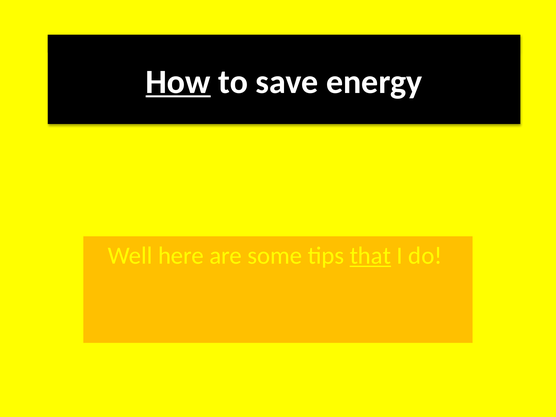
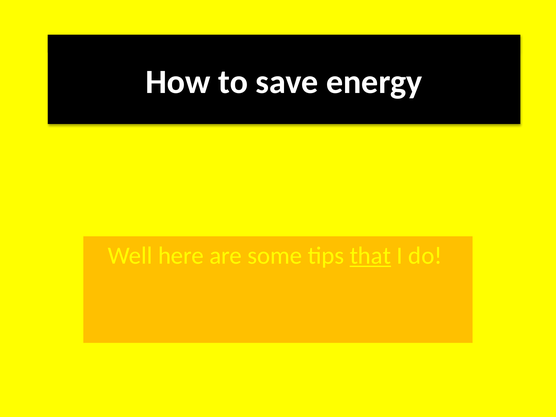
How underline: present -> none (178, 82)
